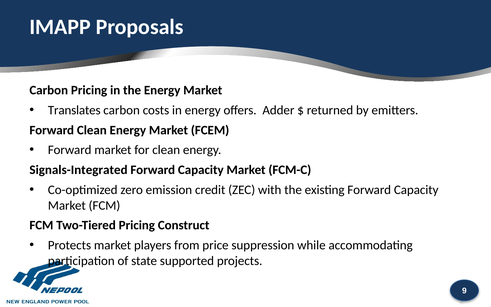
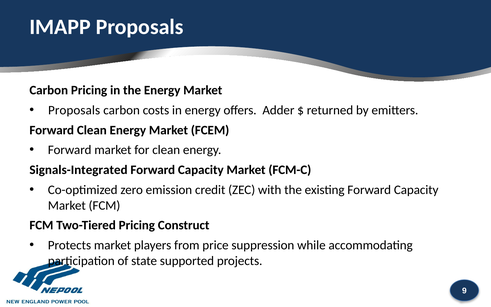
Translates: Translates -> Proposals (74, 110)
